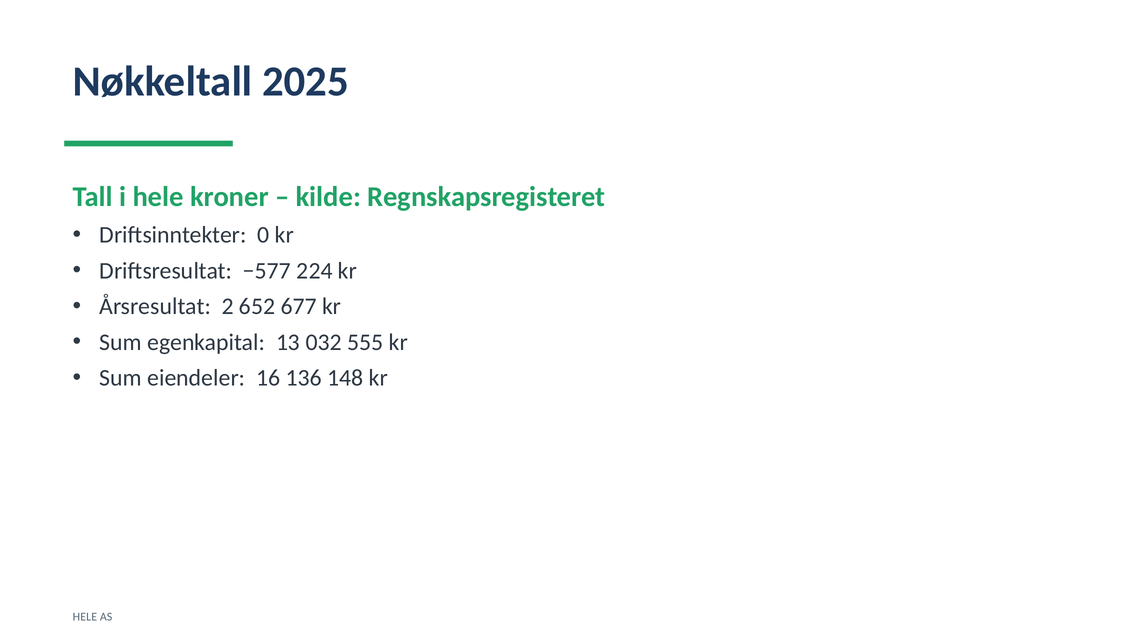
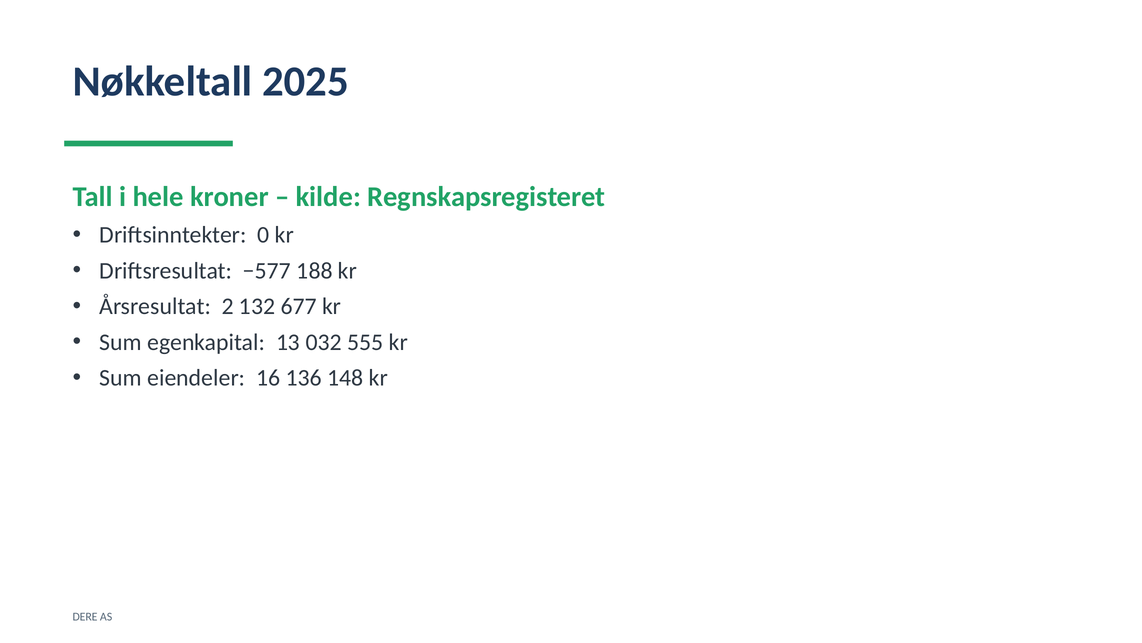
224: 224 -> 188 (315, 271)
652: 652 -> 132 (257, 306)
HELE: HELE -> DERE (85, 616)
